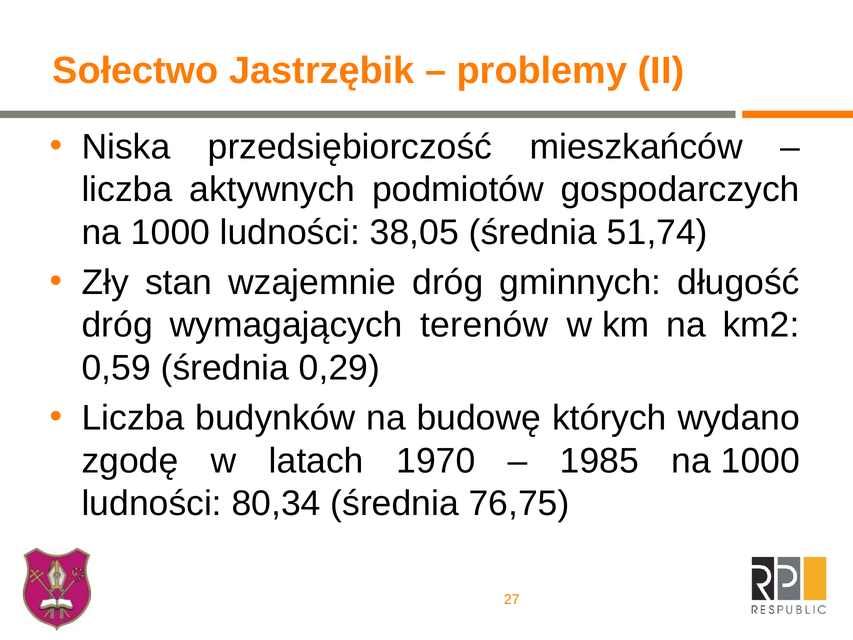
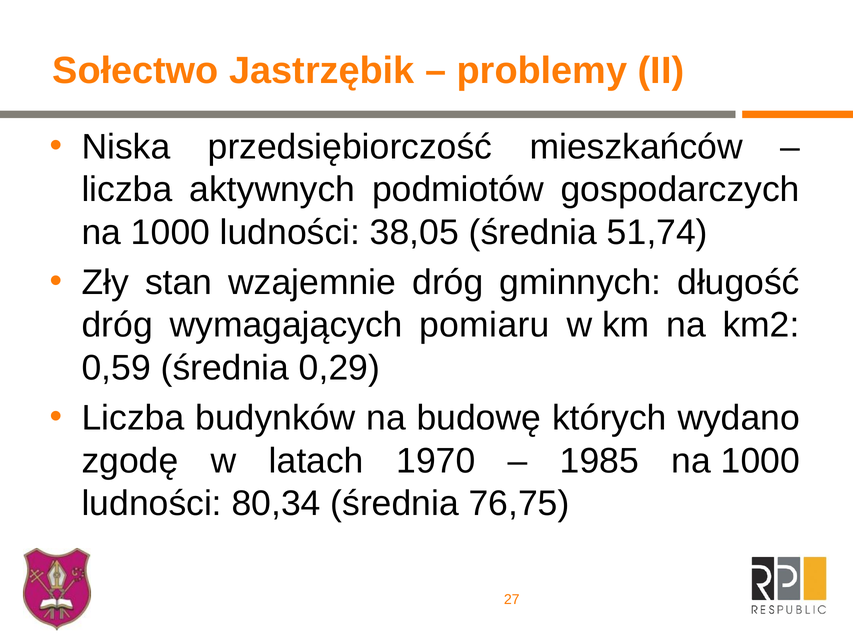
terenów: terenów -> pomiaru (484, 325)
